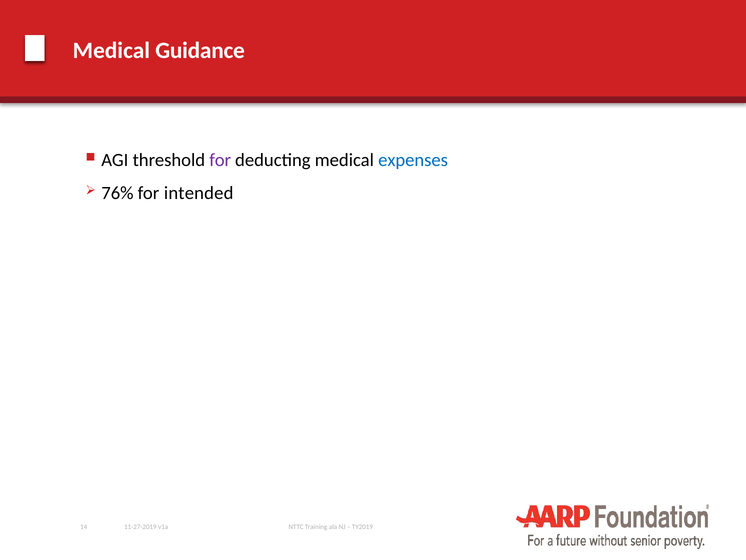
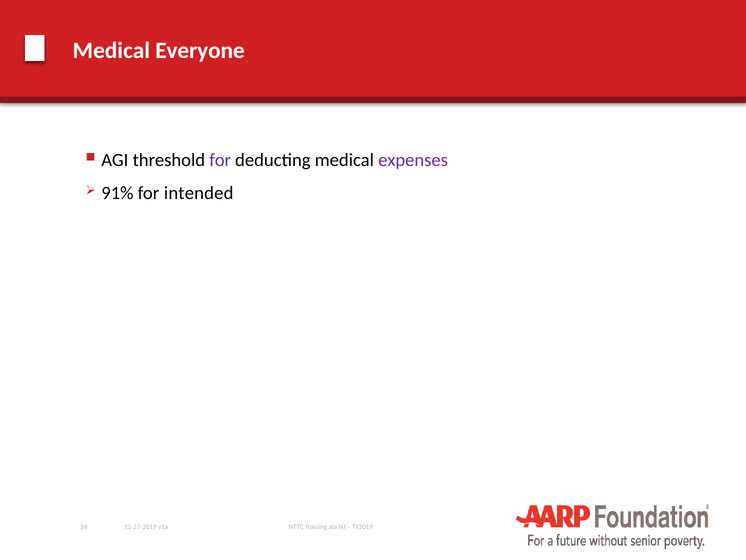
Guidance: Guidance -> Everyone (200, 51)
expenses colour: blue -> purple (413, 160)
76%: 76% -> 91% (117, 193)
